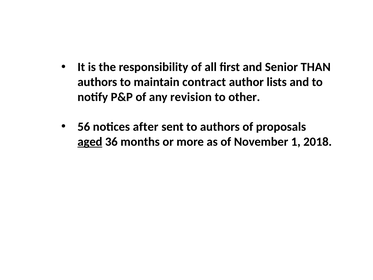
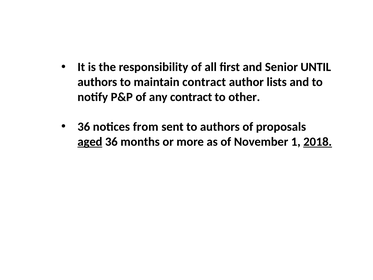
THAN: THAN -> UNTIL (316, 67)
any revision: revision -> contract (191, 97)
56: 56 -> 36 (84, 127)
after: after -> from (146, 127)
2018 underline: none -> present (318, 142)
